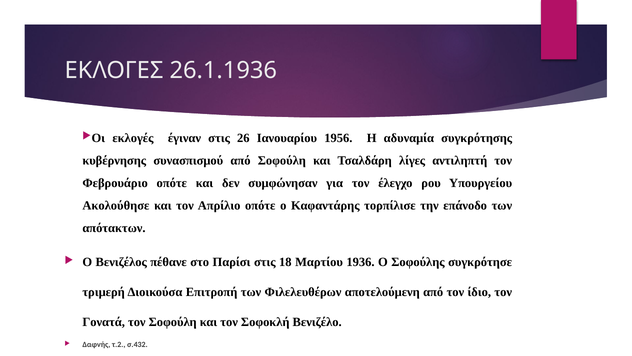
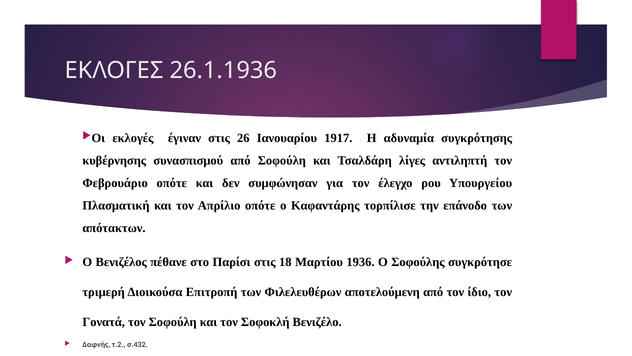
1956: 1956 -> 1917 (338, 138)
Ακολούθησε: Ακολούθησε -> Πλασματική (116, 205)
